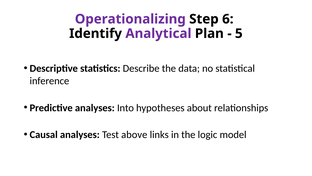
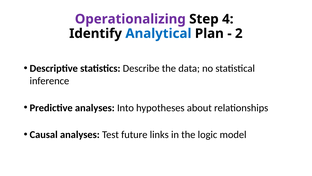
6: 6 -> 4 (228, 19)
Analytical colour: purple -> blue (158, 33)
5: 5 -> 2 (239, 33)
above: above -> future (134, 134)
